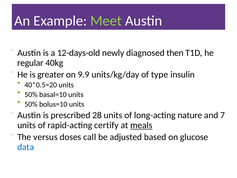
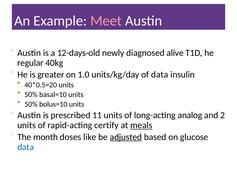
Meet colour: light green -> pink (106, 21)
then: then -> alive (175, 53)
9.9: 9.9 -> 1.0 (84, 74)
of type: type -> data (160, 74)
28: 28 -> 11 (97, 115)
nature: nature -> analog (190, 115)
7: 7 -> 2 (223, 115)
versus: versus -> month (46, 137)
call: call -> like (90, 137)
adjusted underline: none -> present (126, 137)
